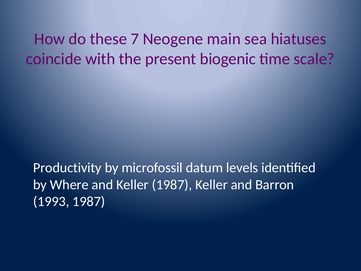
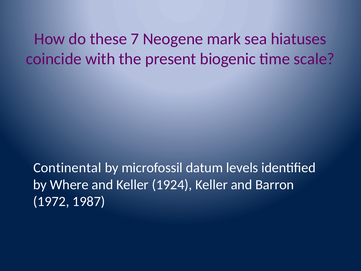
main: main -> mark (224, 39)
Productivity: Productivity -> Continental (67, 168)
Keller 1987: 1987 -> 1924 (172, 185)
1993: 1993 -> 1972 (51, 201)
